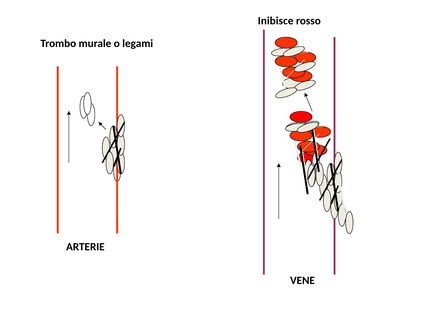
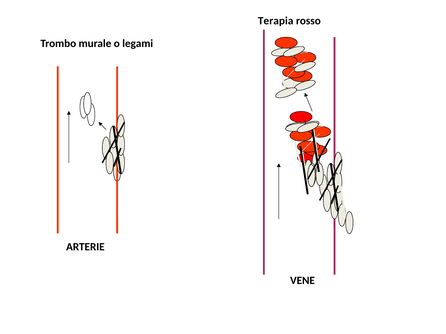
Inibisce: Inibisce -> Terapia (276, 21)
